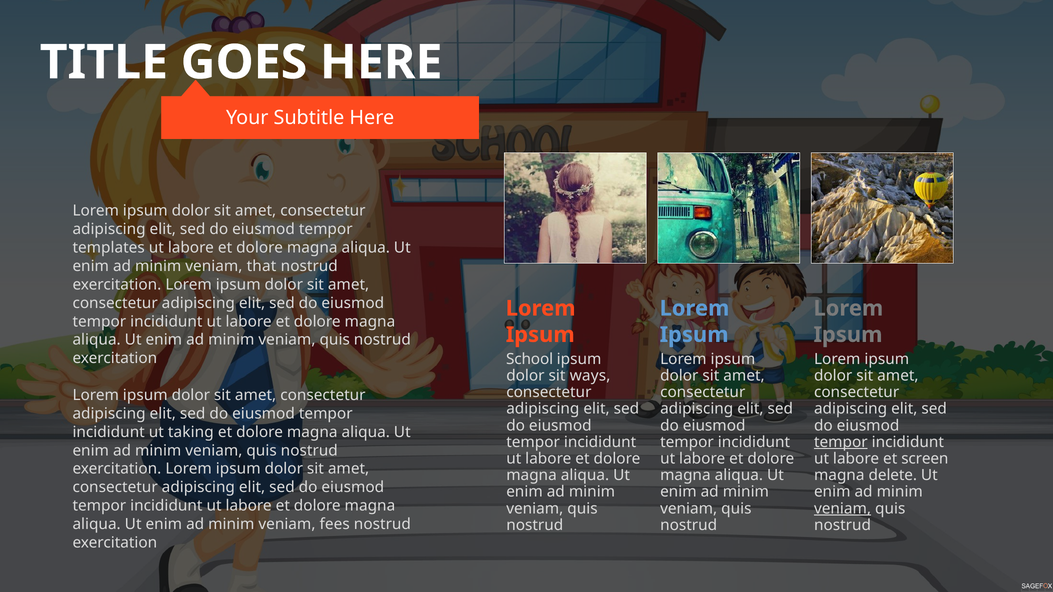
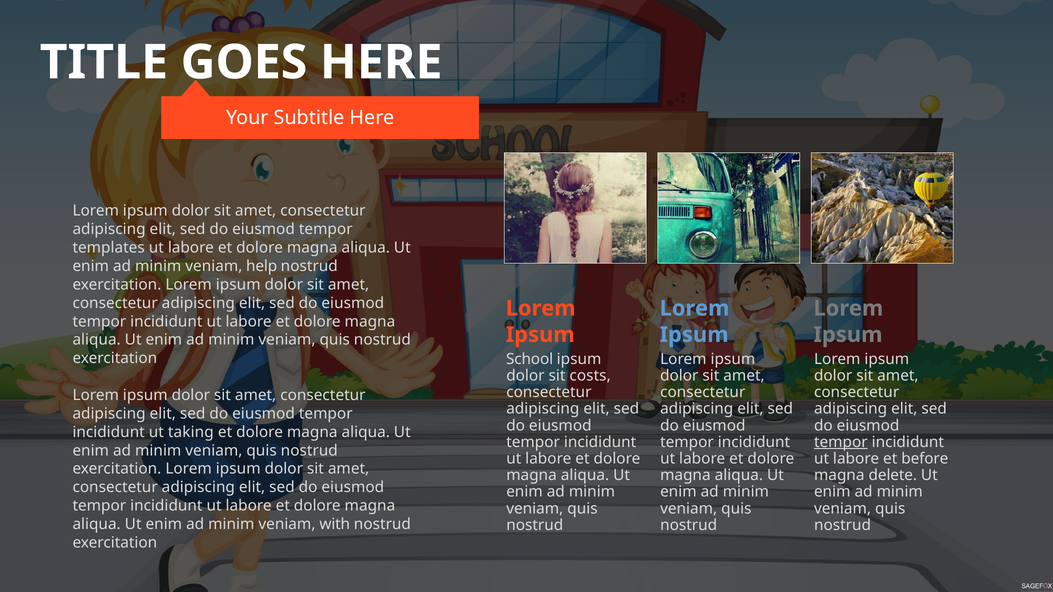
that: that -> help (262, 266)
ways: ways -> costs (590, 376)
screen: screen -> before (925, 459)
veniam underline: present -> none (843, 509)
fees: fees -> with (335, 524)
